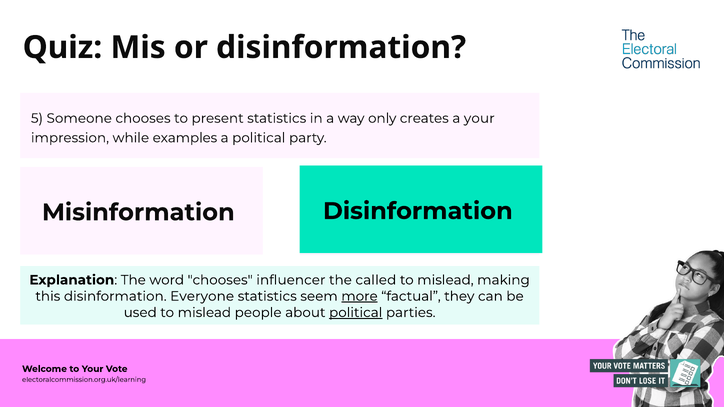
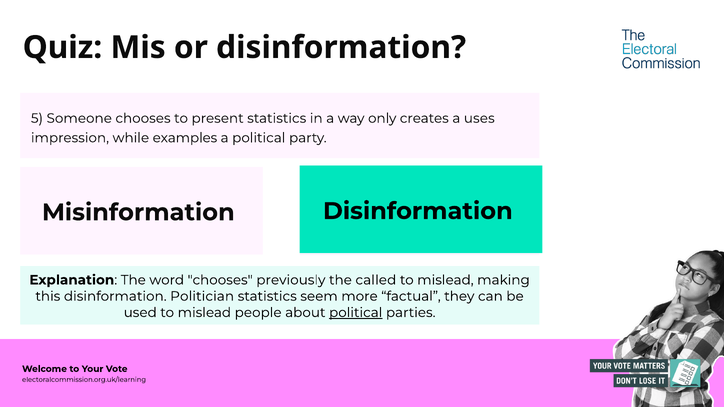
a your: your -> uses (479, 118)
influencer: influencer -> previously (291, 280)
Everyone: Everyone -> Politician (202, 296)
more underline: present -> none (360, 296)
